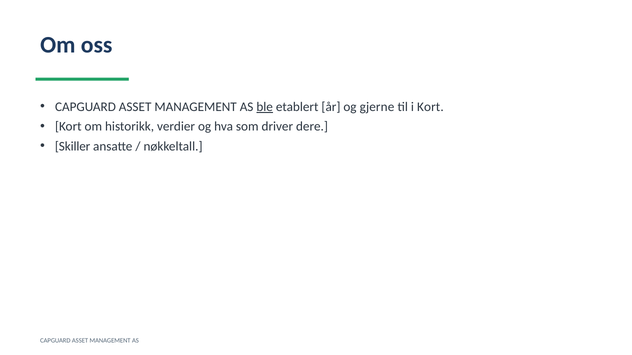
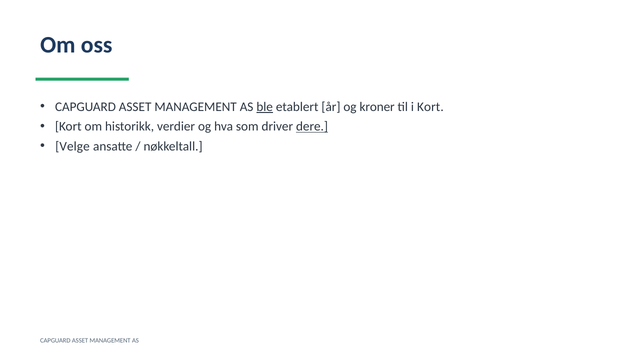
gjerne: gjerne -> kroner (377, 107)
dere underline: none -> present (312, 127)
Skiller: Skiller -> Velge (73, 147)
